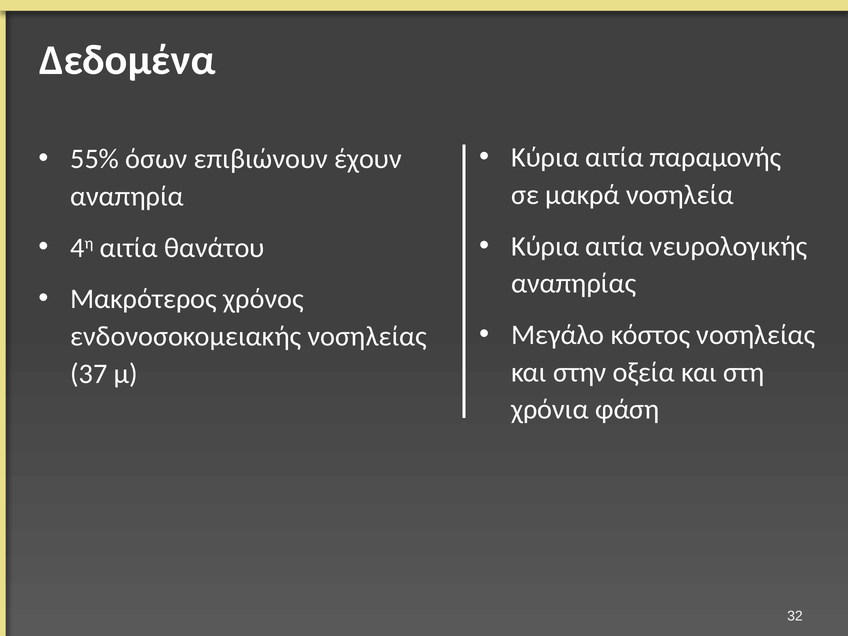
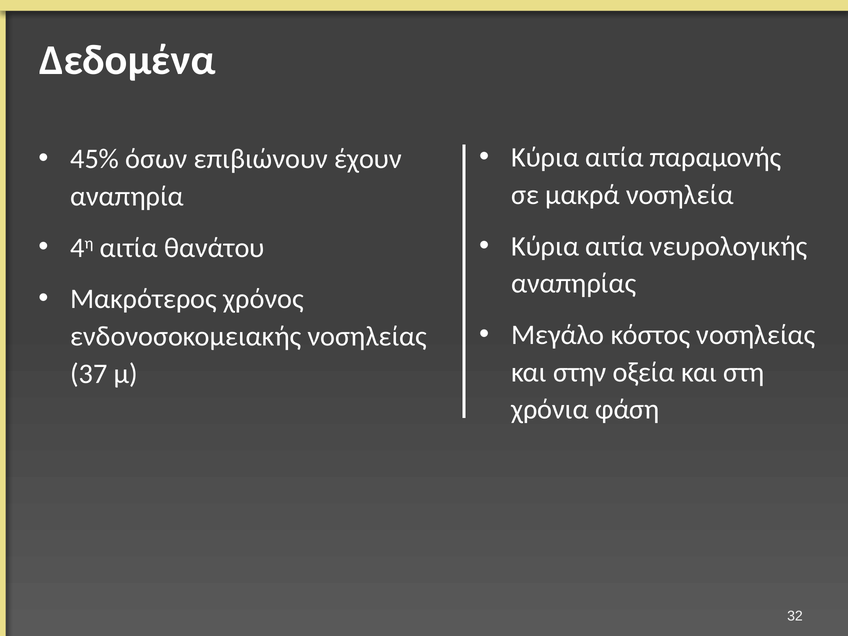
55%: 55% -> 45% (95, 159)
